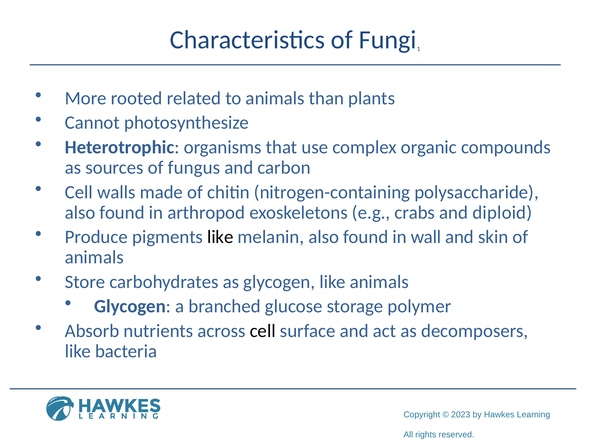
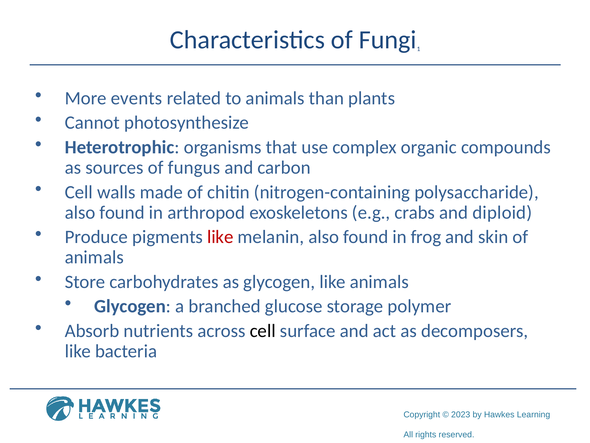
rooted: rooted -> events (137, 98)
like colour: black -> red (220, 237)
wall: wall -> frog (426, 237)
